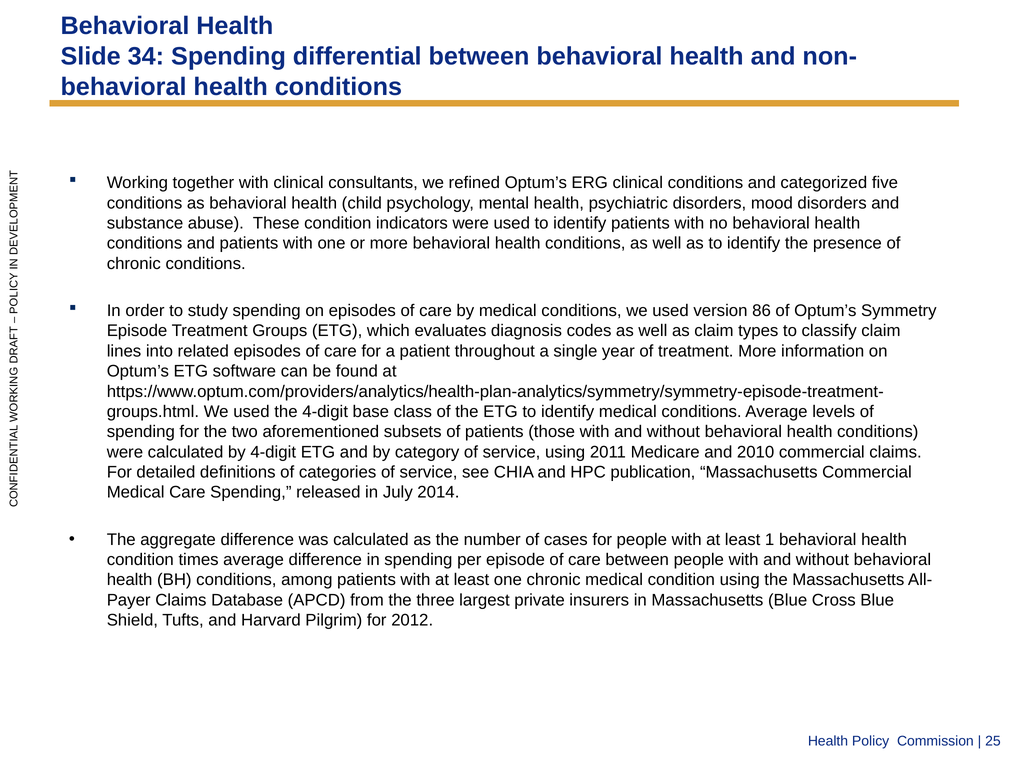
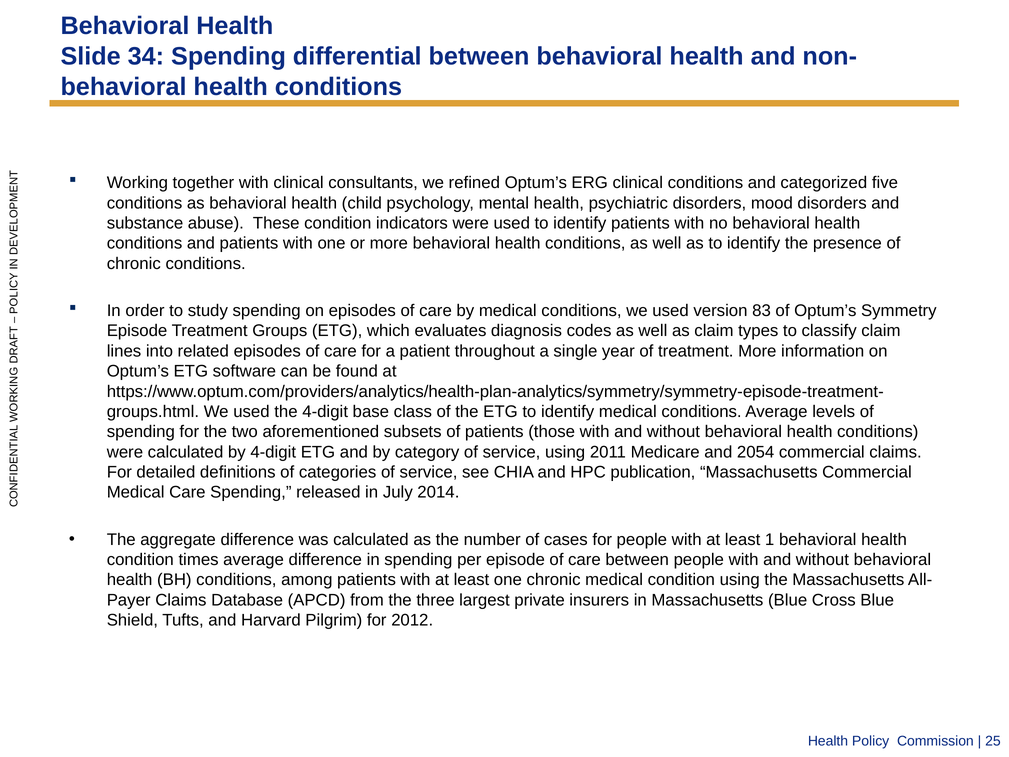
86: 86 -> 83 (762, 311)
2010: 2010 -> 2054 (756, 452)
